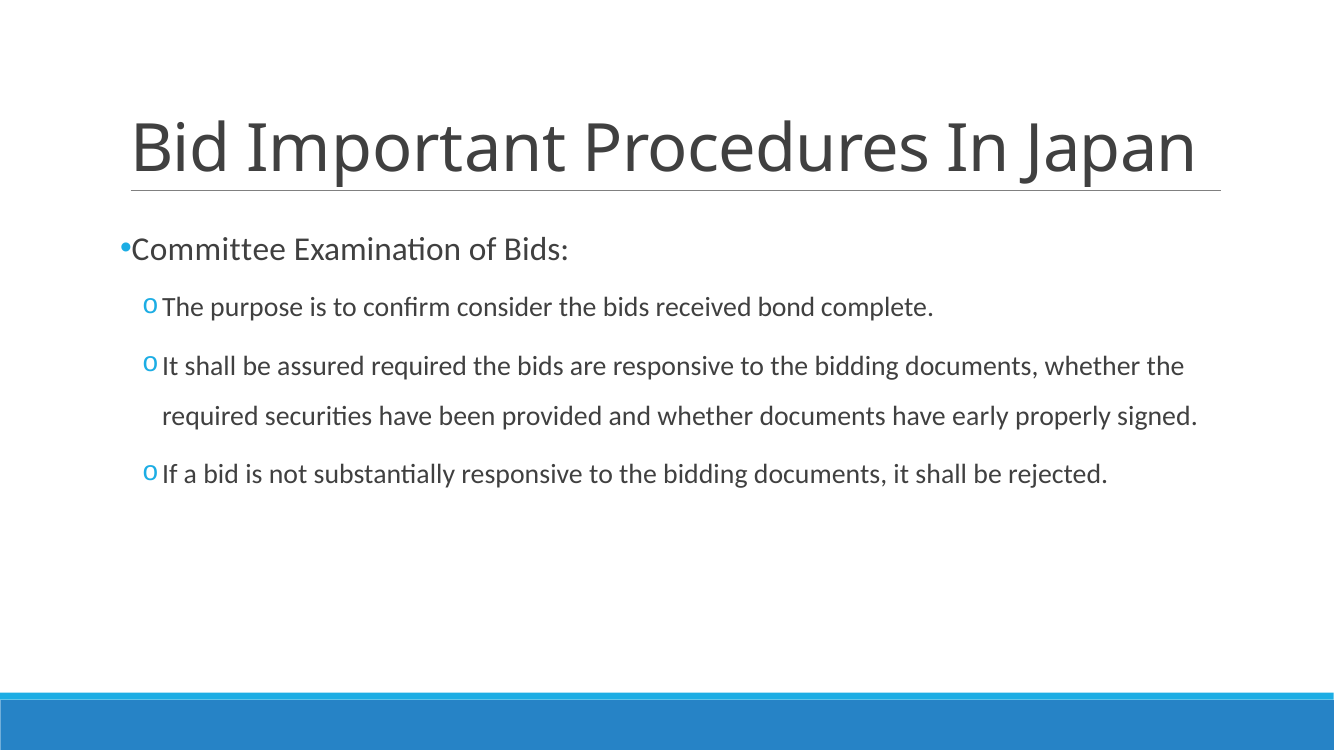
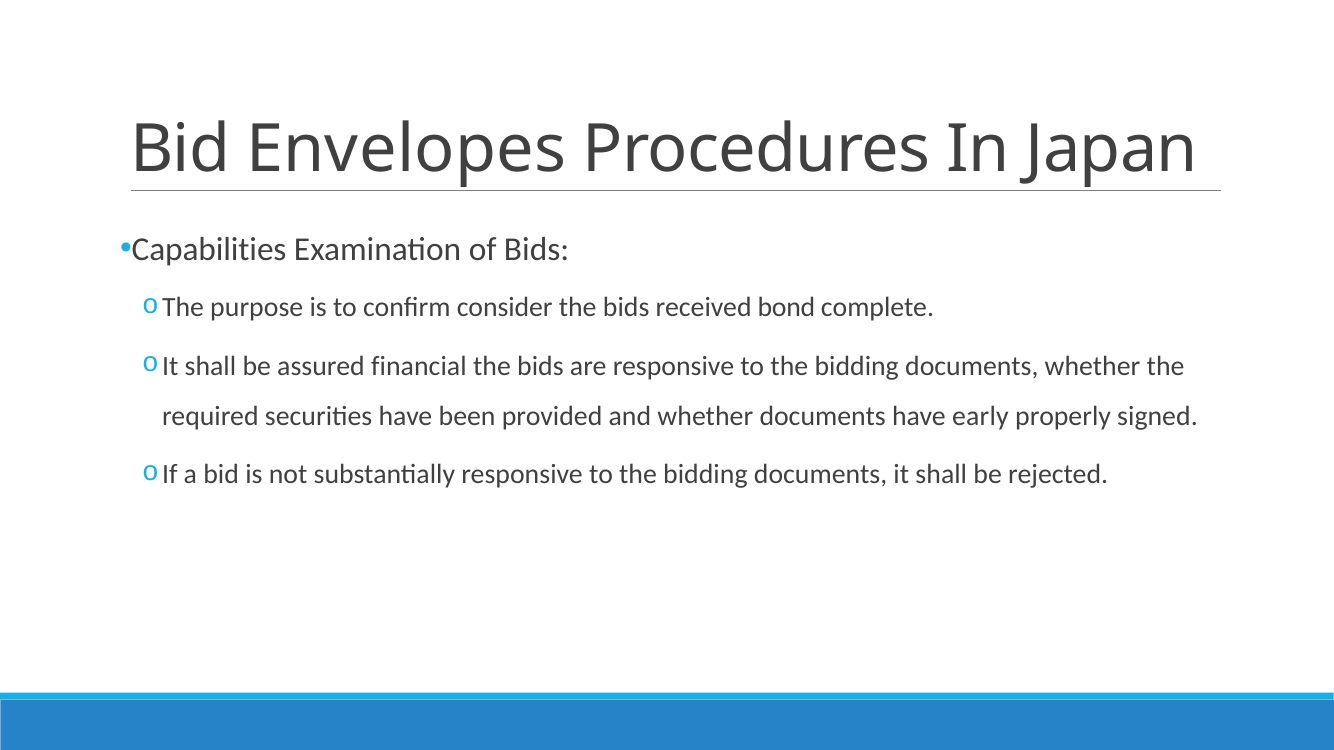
Important: Important -> Envelopes (406, 149)
Committee: Committee -> Capabilities (209, 249)
assured required: required -> financial (419, 366)
